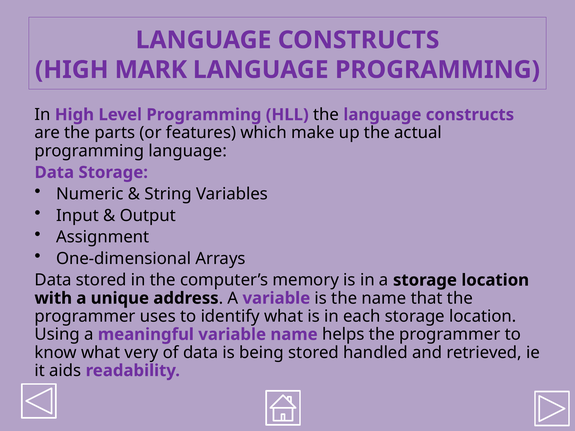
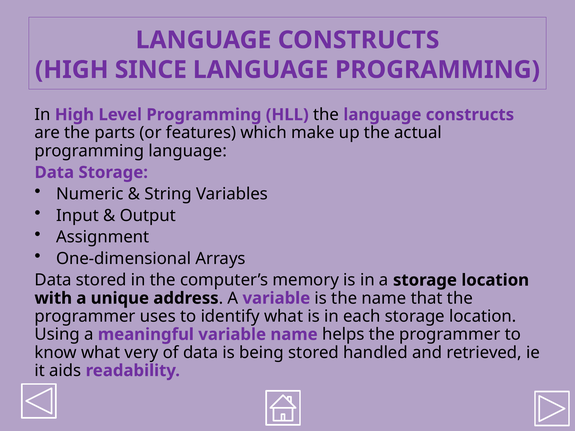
MARK: MARK -> SINCE (151, 70)
